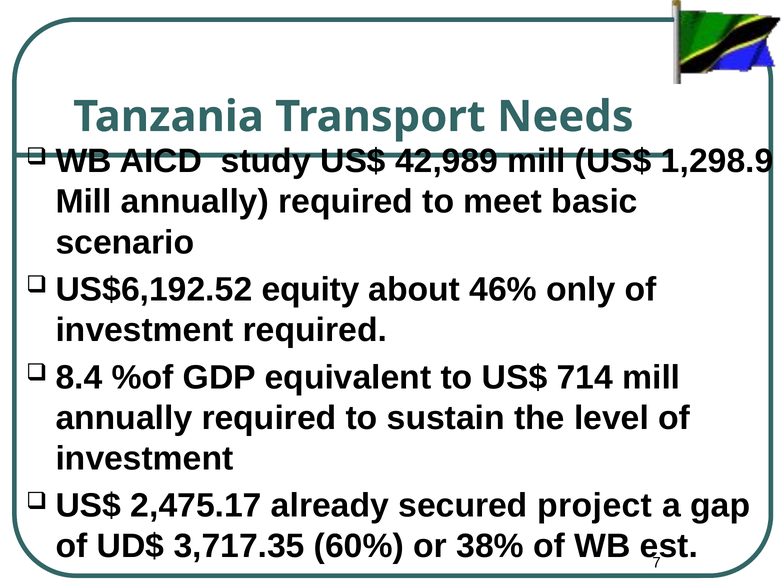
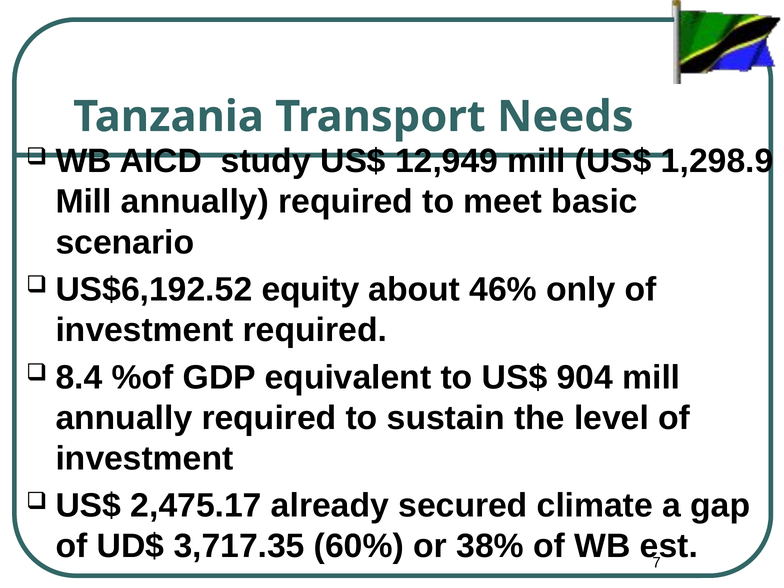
42,989: 42,989 -> 12,949 (447, 161)
714: 714 -> 904 (585, 377)
project: project -> climate (595, 506)
